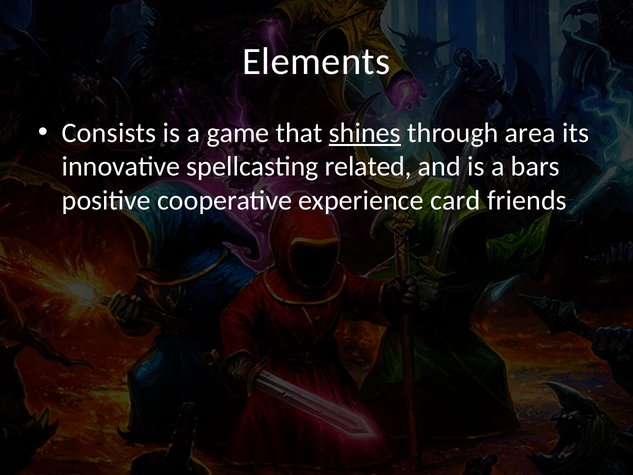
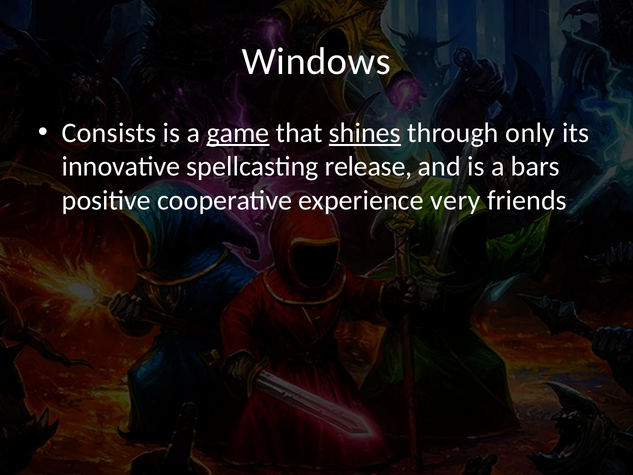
Elements: Elements -> Windows (316, 61)
game underline: none -> present (238, 133)
area: area -> only (530, 133)
related: related -> release (368, 167)
card: card -> very (455, 200)
